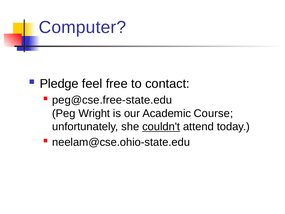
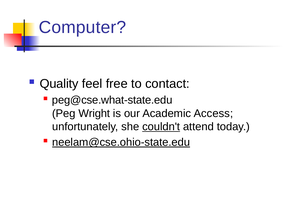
Pledge: Pledge -> Quality (59, 84)
peg@cse.free-state.edu: peg@cse.free-state.edu -> peg@cse.what-state.edu (112, 100)
Course: Course -> Access (213, 113)
neelam@cse.ohio-state.edu underline: none -> present (121, 142)
